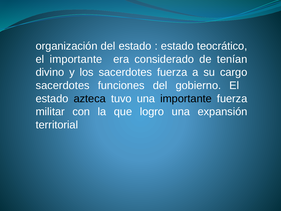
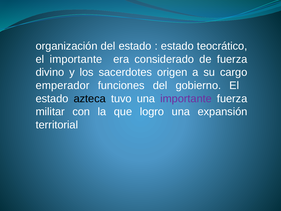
de tenían: tenían -> fuerza (232, 59)
sacerdotes fuerza: fuerza -> origen (172, 72)
sacerdotes: sacerdotes -> emperador (63, 85)
importante colour: black -> purple (186, 98)
